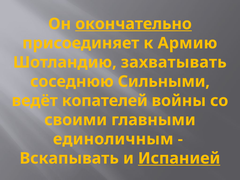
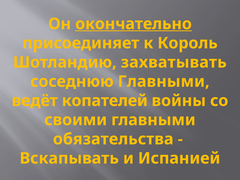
Армию: Армию -> Король (188, 43)
соседнюю Сильными: Сильными -> Главными (164, 82)
единоличным: единоличным -> обязательства (113, 139)
Испанией underline: present -> none (179, 158)
